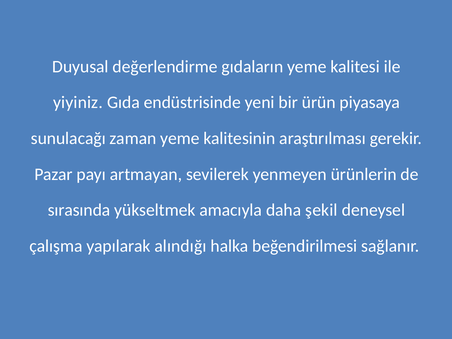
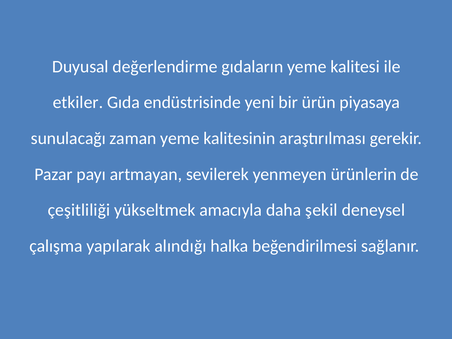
yiyiniz: yiyiniz -> etkiler (78, 102)
sırasında: sırasında -> çeşitliliği (79, 210)
